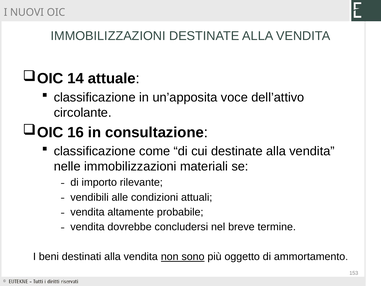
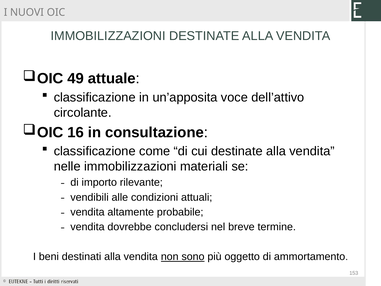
14: 14 -> 49 (76, 78)
